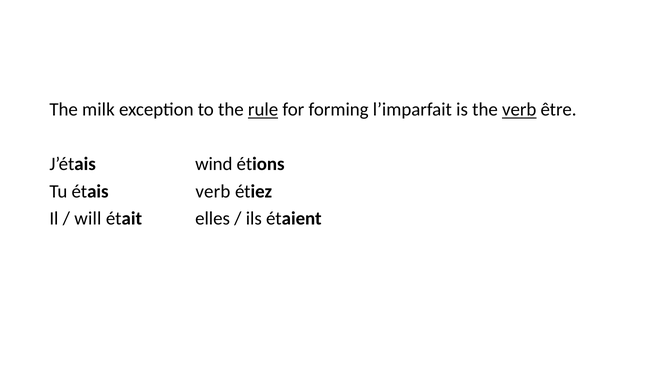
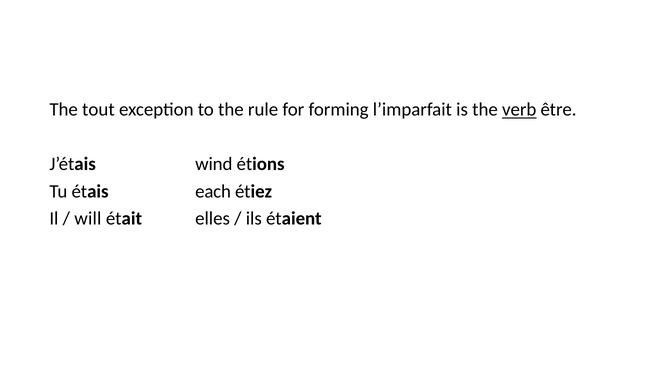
milk: milk -> tout (98, 110)
rule underline: present -> none (263, 110)
étais verb: verb -> each (213, 191)
